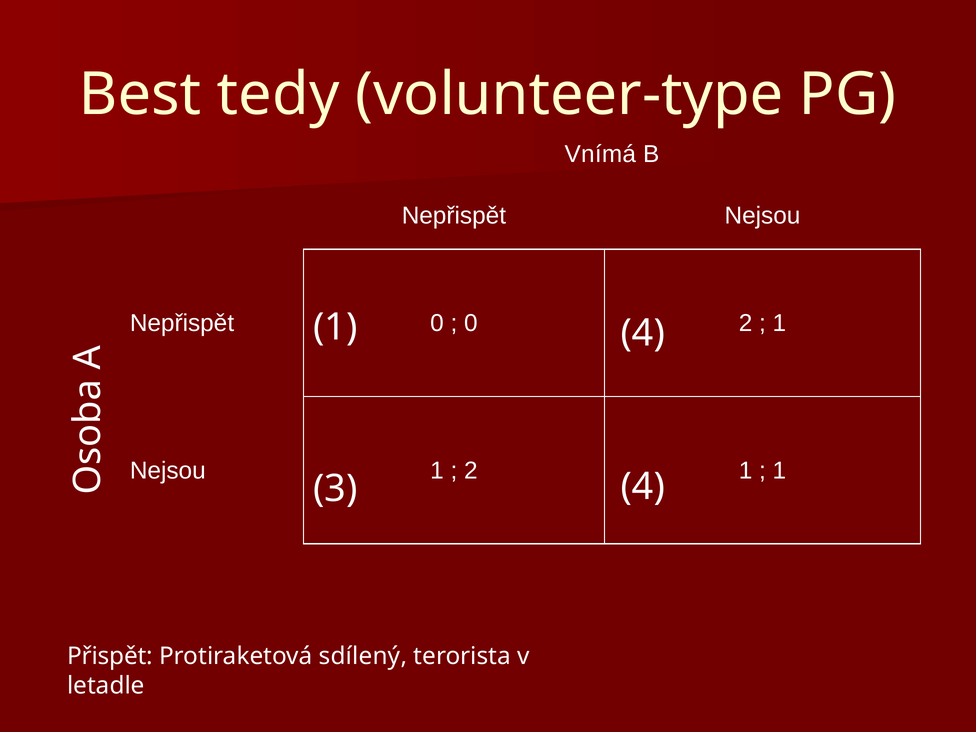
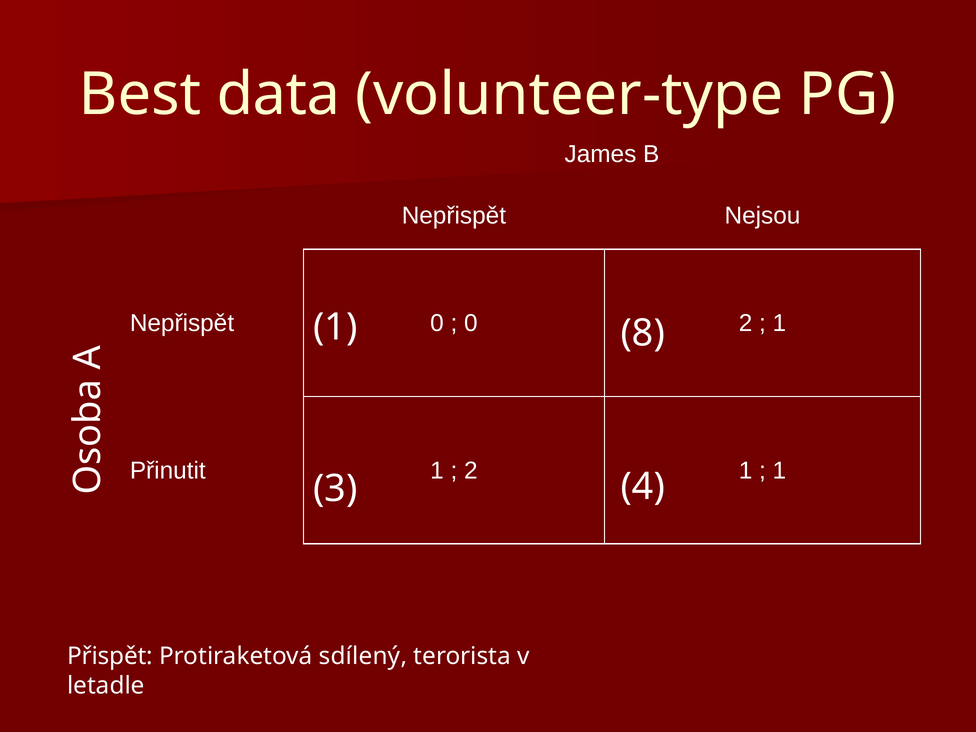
tedy: tedy -> data (279, 94)
Vnímá: Vnímá -> James (600, 154)
1 4: 4 -> 8 (643, 333)
Nejsou: Nejsou -> Přinutit (168, 470)
